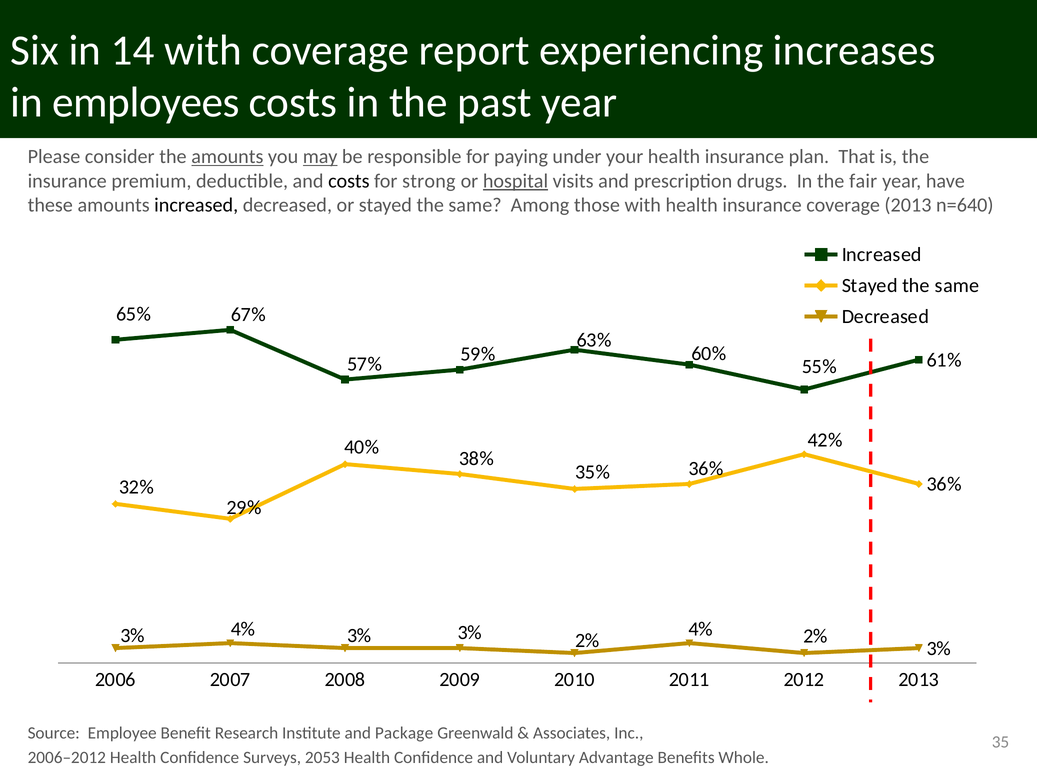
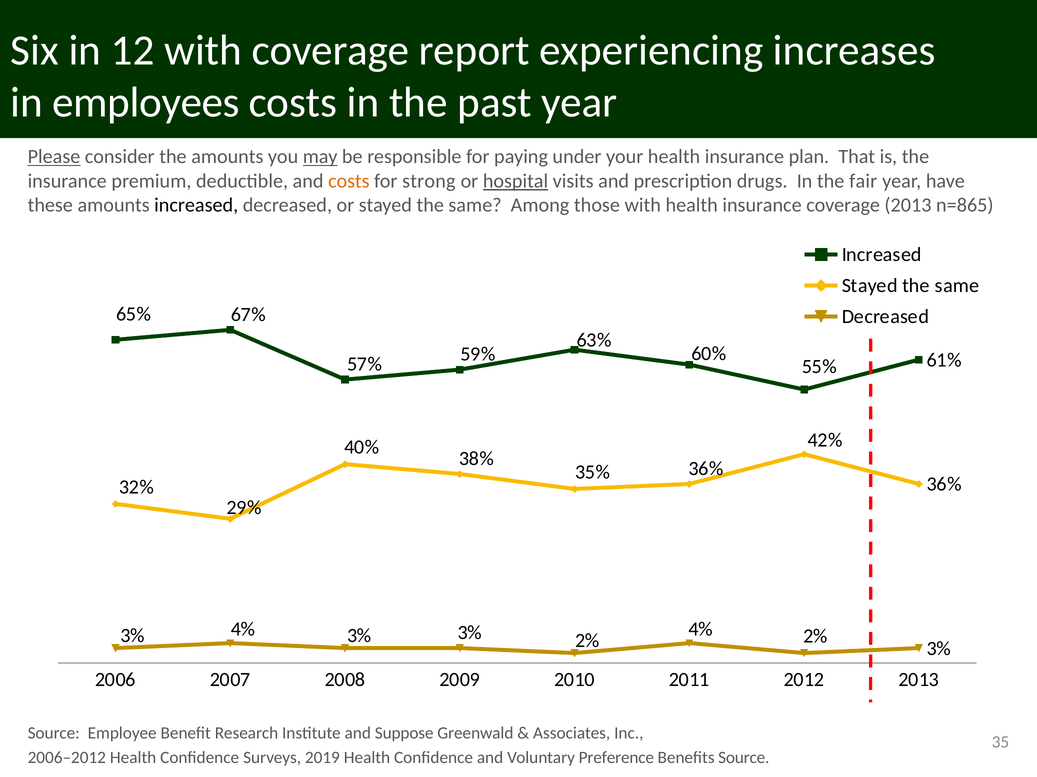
14: 14 -> 12 (133, 51)
Please underline: none -> present (54, 157)
amounts underline: present -> none (227, 157)
costs colour: black -> orange (349, 181)
n=640: n=640 -> n=865 (965, 205)
Package: Package -> Suppose (404, 734)
2053: 2053 -> 2019 (322, 758)
Advantage: Advantage -> Preference (616, 758)
Benefits Whole: Whole -> Source (744, 758)
